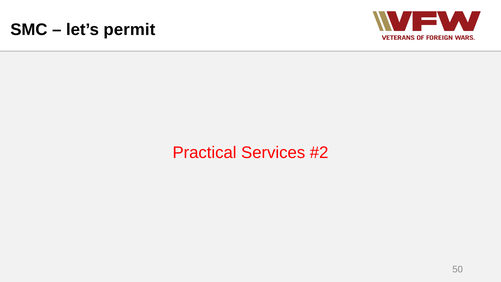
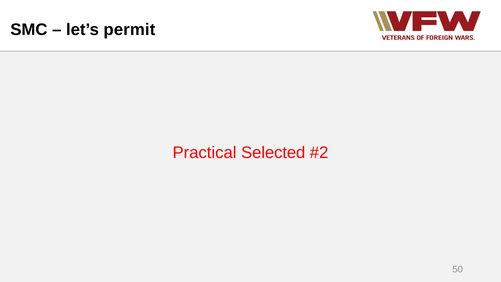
Services: Services -> Selected (273, 152)
